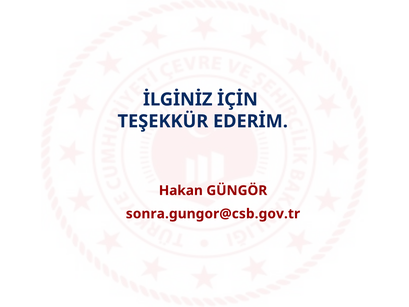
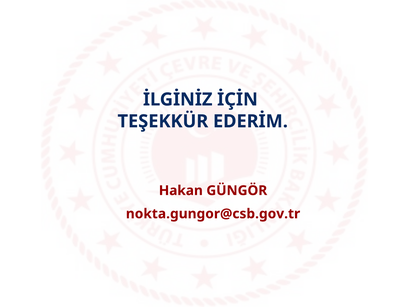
sonra.gungor@csb.gov.tr: sonra.gungor@csb.gov.tr -> nokta.gungor@csb.gov.tr (213, 214)
